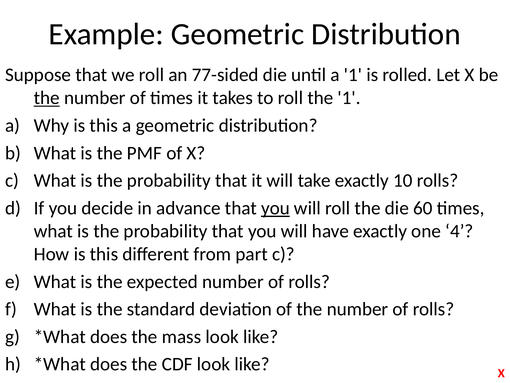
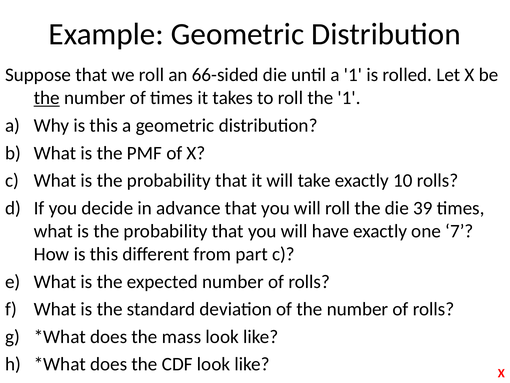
77-sided: 77-sided -> 66-sided (225, 75)
you underline: present -> none (275, 208)
60: 60 -> 39 (423, 208)
4: 4 -> 7 (459, 231)
